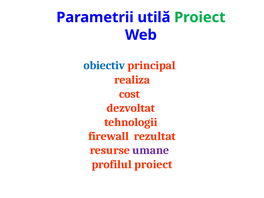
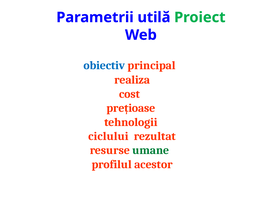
dezvoltat: dezvoltat -> prețioase (131, 108)
firewall: firewall -> ciclului (108, 136)
umane colour: purple -> green (151, 150)
profilul proiect: proiect -> acestor (153, 164)
